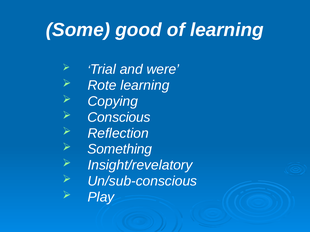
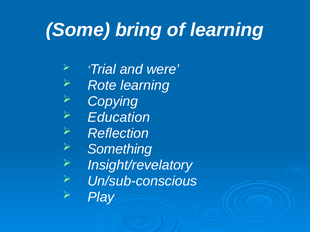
good: good -> bring (139, 30)
Conscious: Conscious -> Education (119, 118)
